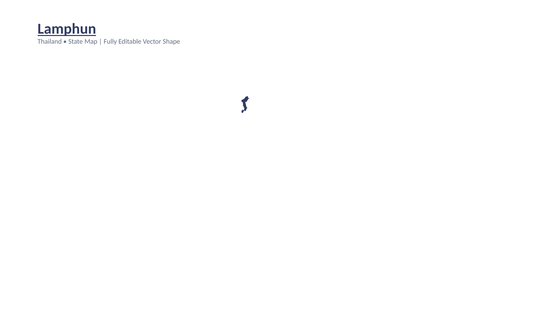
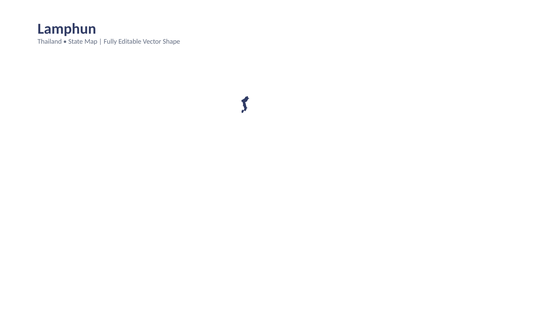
Lamphun underline: present -> none (67, 29)
